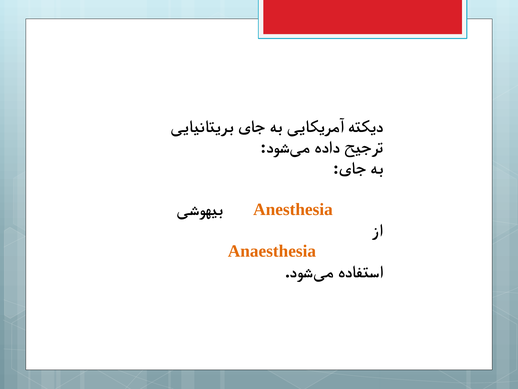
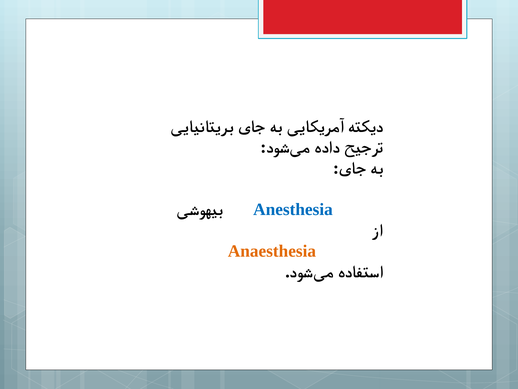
Anesthesia colour: orange -> blue (293, 209)
